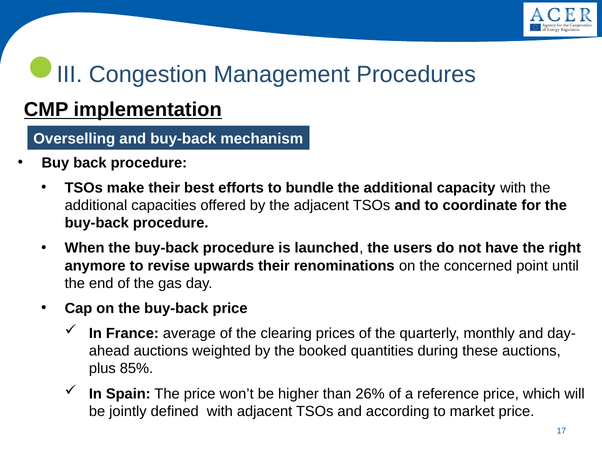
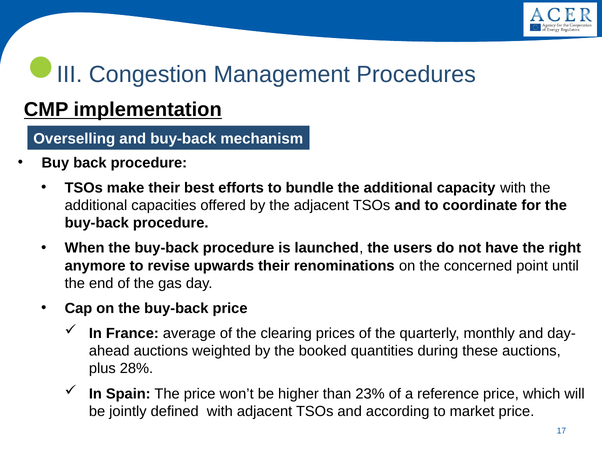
85%: 85% -> 28% (136, 368)
26%: 26% -> 23% (370, 393)
